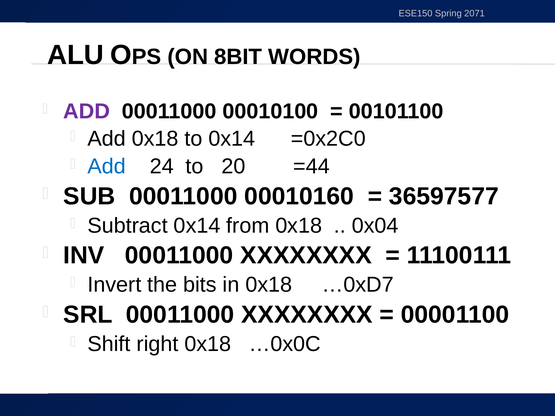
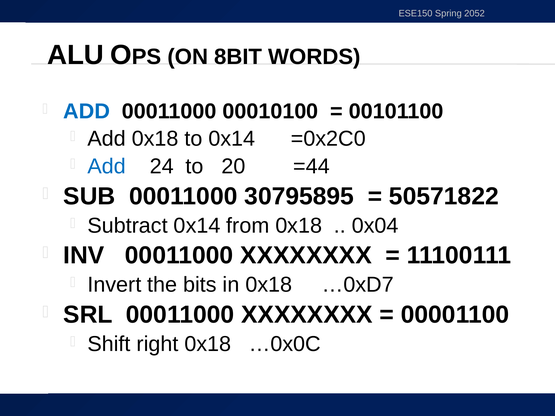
2071: 2071 -> 2052 (475, 14)
ADD colour: purple -> blue (87, 111)
00010160: 00010160 -> 30795895 (299, 196)
36597577: 36597577 -> 50571822 (444, 196)
